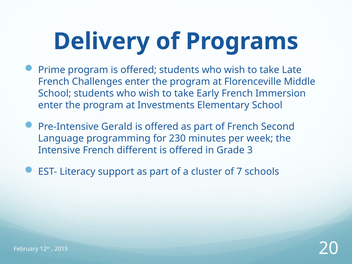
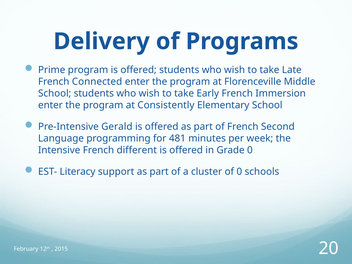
Challenges: Challenges -> Connected (97, 82)
Investments: Investments -> Consistently (166, 105)
230: 230 -> 481 (177, 138)
Grade 3: 3 -> 0 (250, 150)
of 7: 7 -> 0 (239, 172)
